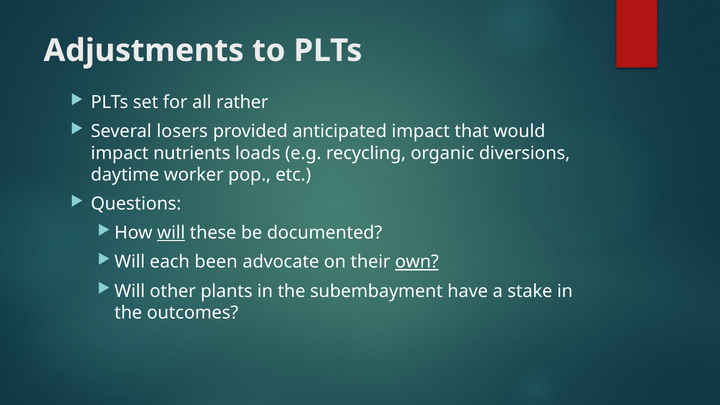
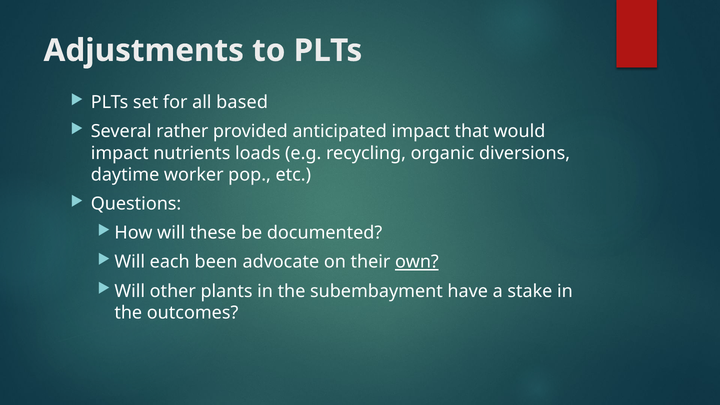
rather: rather -> based (242, 102)
losers: losers -> rather (182, 132)
will underline: present -> none (171, 233)
